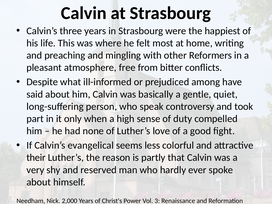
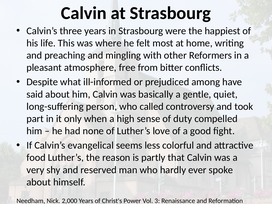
speak: speak -> called (152, 106)
their: their -> food (36, 158)
